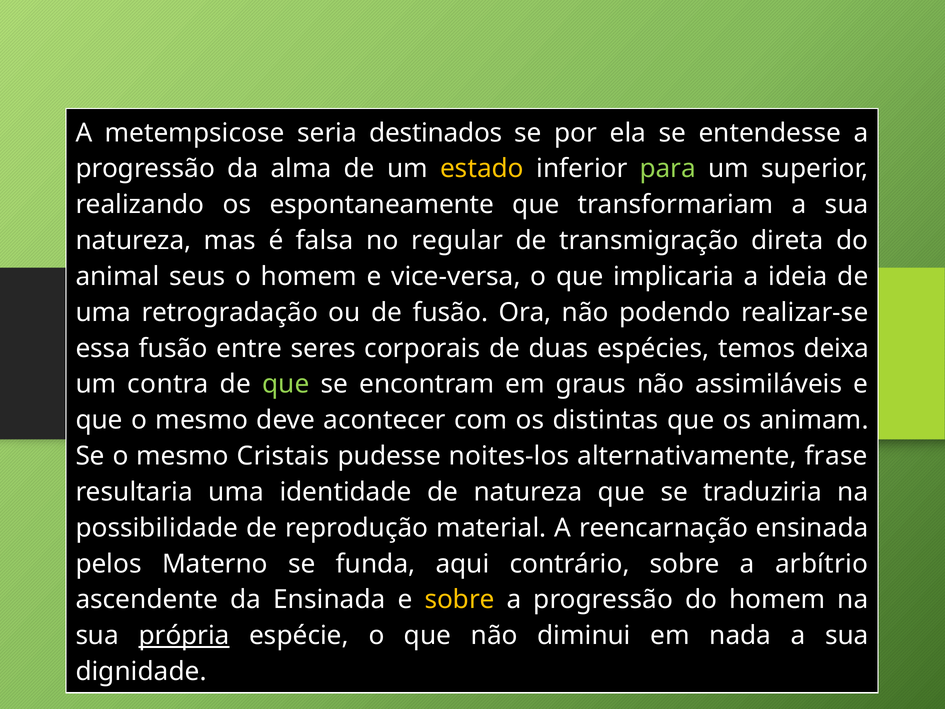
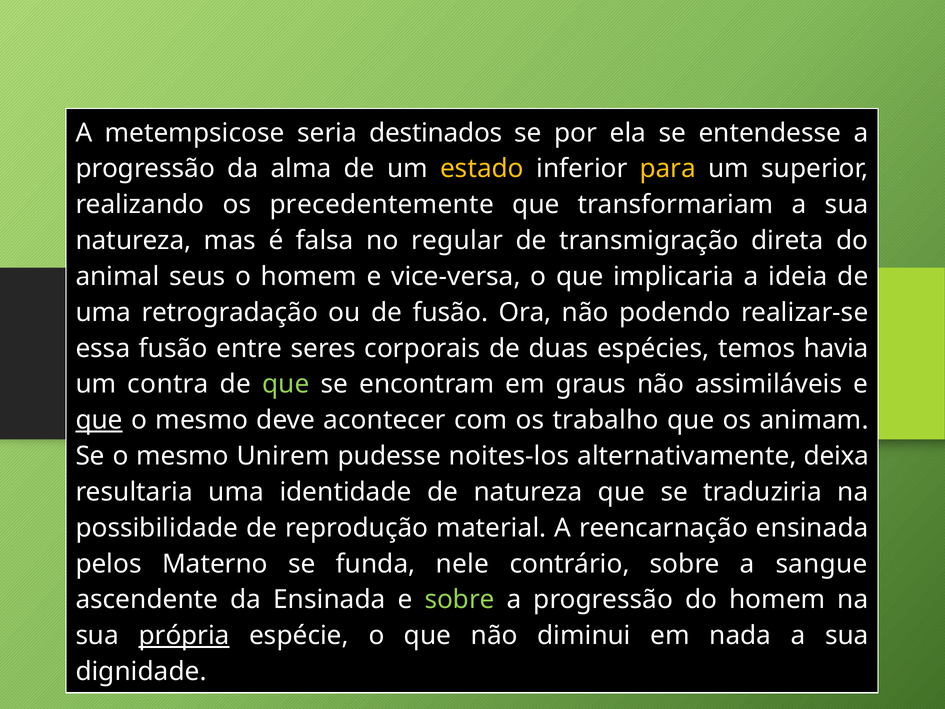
para colour: light green -> yellow (668, 169)
espontaneamente: espontaneamente -> precedentemente (382, 205)
deixa: deixa -> havia (836, 348)
que underline: none -> present (99, 420)
distintas: distintas -> trabalho (606, 420)
Cristais: Cristais -> Unirem (283, 456)
frase: frase -> deixa (836, 456)
aqui: aqui -> nele (462, 564)
arbítrio: arbítrio -> sangue (822, 564)
sobre colour: yellow -> light green (460, 600)
